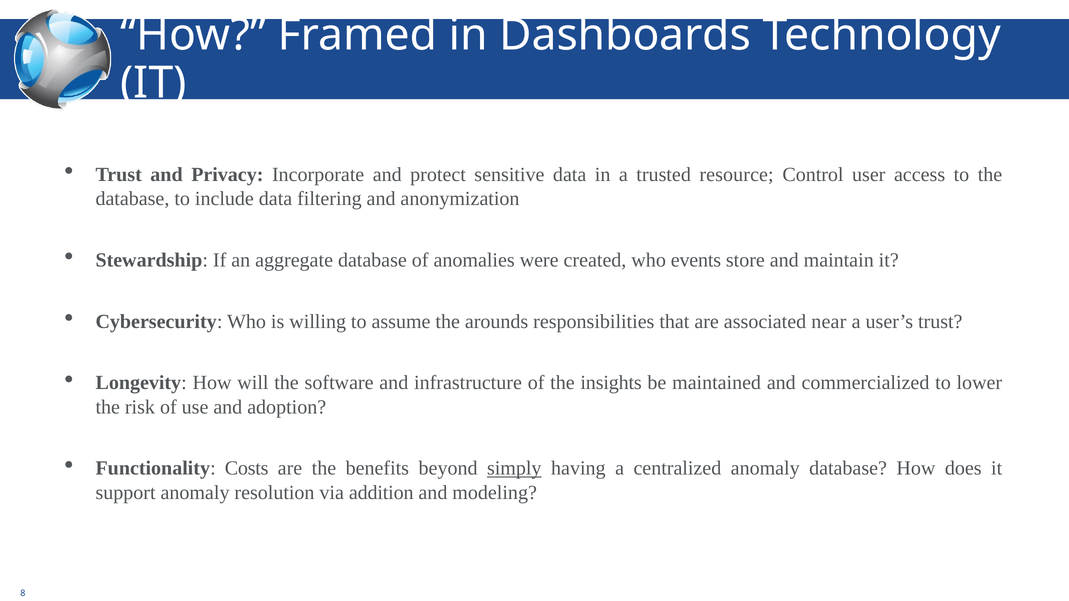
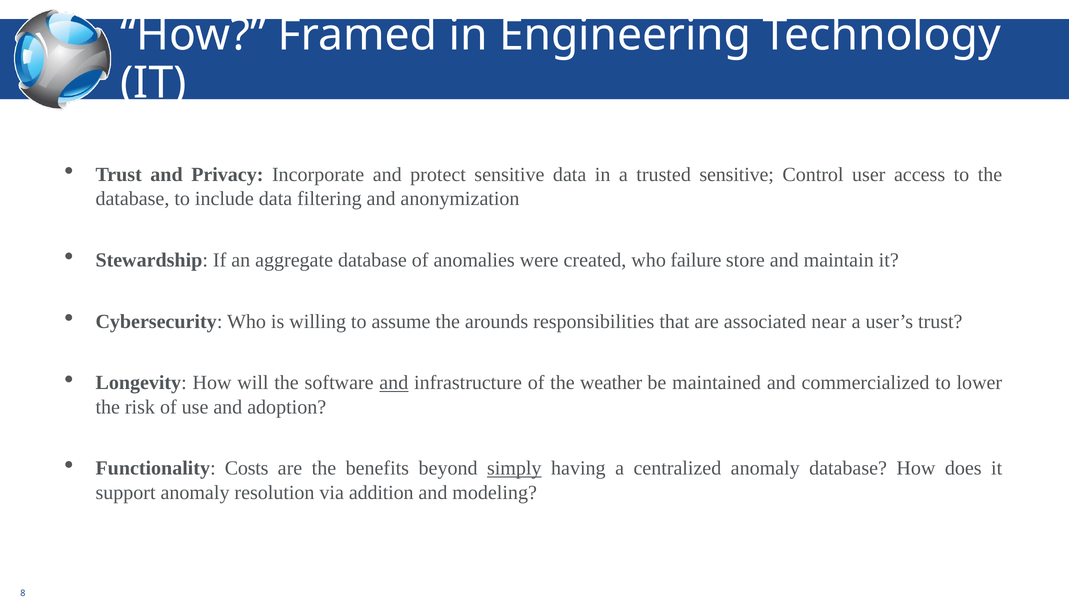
Dashboards: Dashboards -> Engineering (625, 35)
trusted resource: resource -> sensitive (737, 175)
events: events -> failure (696, 260)
and underline: none -> present (394, 383)
insights: insights -> weather (611, 383)
